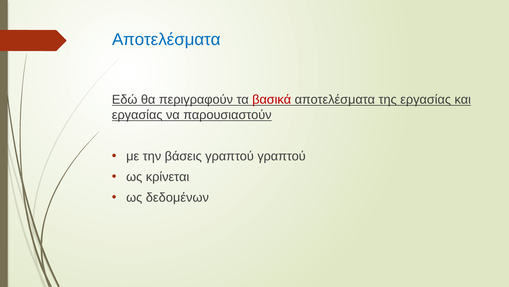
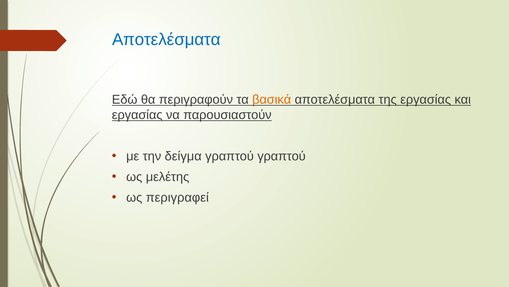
βασικά colour: red -> orange (272, 100)
βάσεις: βάσεις -> δείγμα (183, 156)
κρίνεται: κρίνεται -> μελέτης (168, 177)
δεδομένων: δεδομένων -> περιγραφεί (177, 197)
